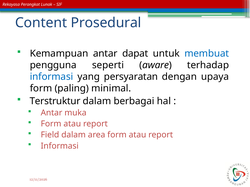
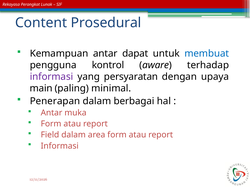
seperti: seperti -> kontrol (108, 65)
informasi colour: blue -> purple (51, 77)
form: form -> main (41, 89)
Terstruktur: Terstruktur -> Penerapan (55, 101)
